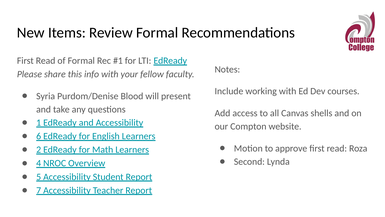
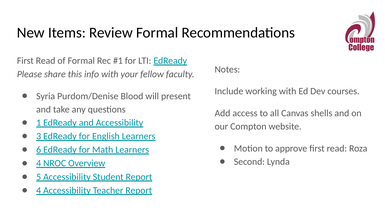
6: 6 -> 3 (39, 136)
2: 2 -> 6 (39, 149)
7: 7 -> 4 (39, 190)
